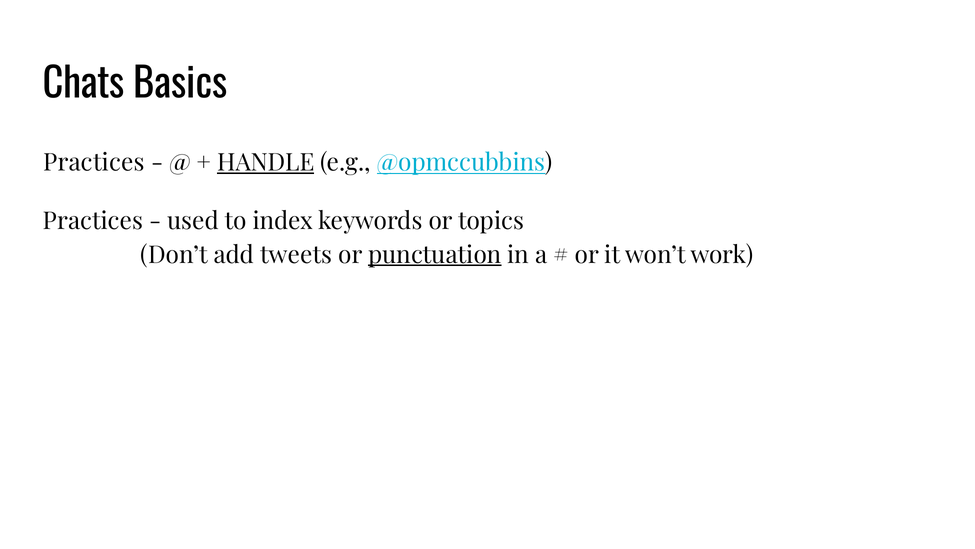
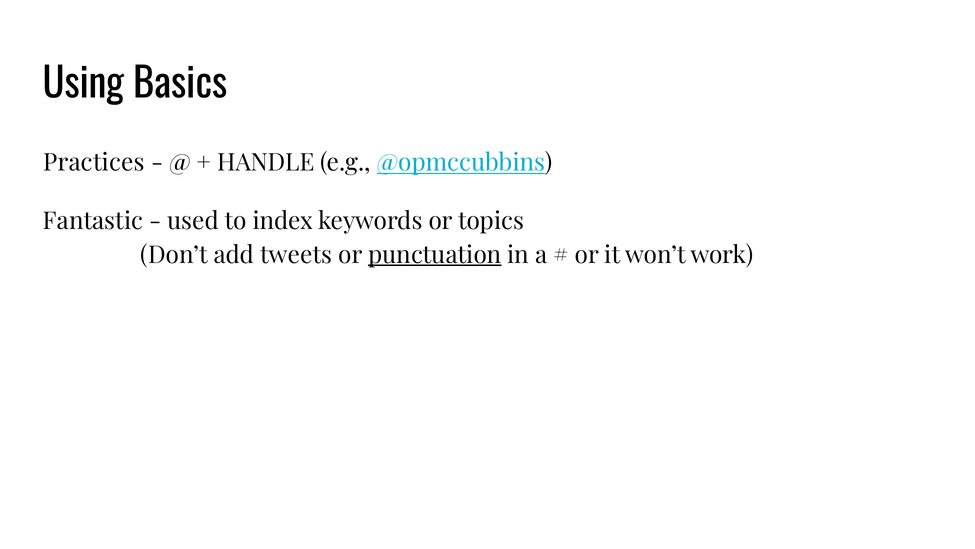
Chats: Chats -> Using (84, 84)
HANDLE underline: present -> none (266, 163)
Practices: Practices -> Fantastic (93, 221)
